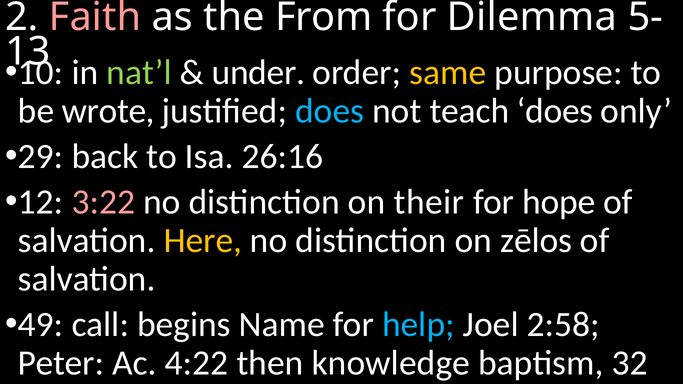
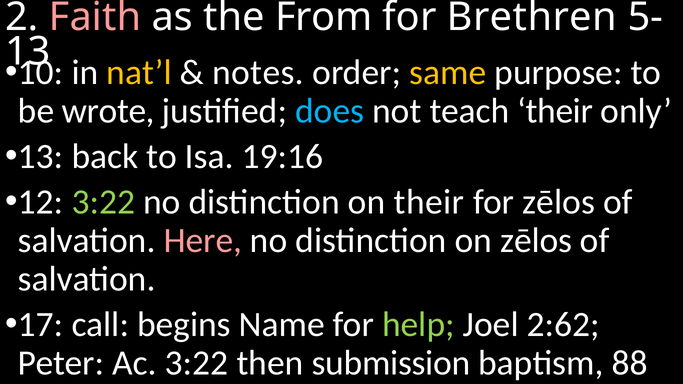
Dilemma: Dilemma -> Brethren (532, 17)
nat’l colour: light green -> yellow (139, 73)
under: under -> notes (258, 73)
teach does: does -> their (555, 111)
29: 29 -> 13 (41, 157)
26:16: 26:16 -> 19:16 (283, 157)
3:22 colour: pink -> light green (103, 202)
for hope: hope -> zēlos (559, 202)
Here colour: yellow -> pink (203, 241)
49: 49 -> 17 (41, 325)
help colour: light blue -> light green (418, 325)
2:58: 2:58 -> 2:62 (563, 325)
Ac 4:22: 4:22 -> 3:22 (197, 363)
knowledge: knowledge -> submission (391, 363)
32: 32 -> 88 (630, 363)
